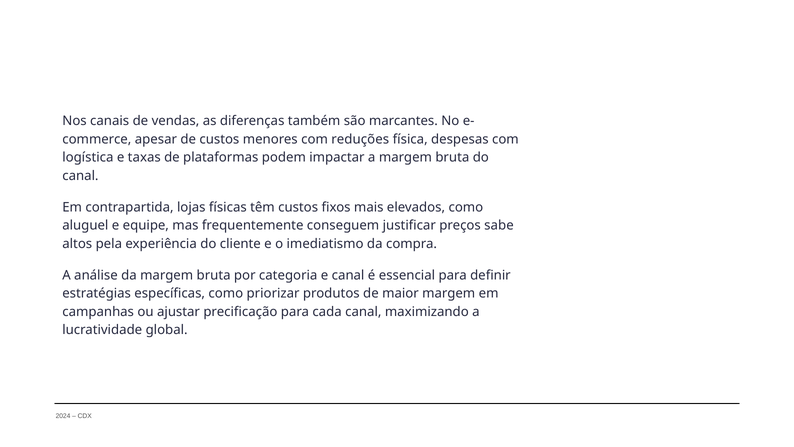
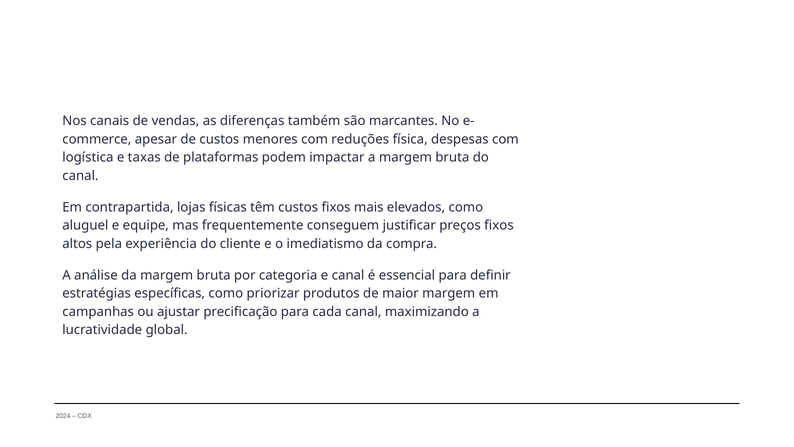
preços sabe: sabe -> fixos (499, 225)
